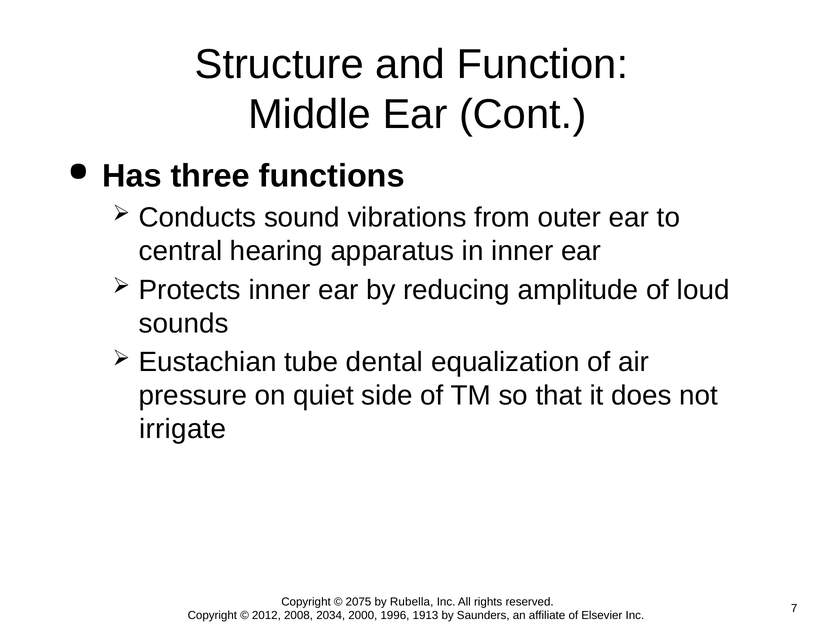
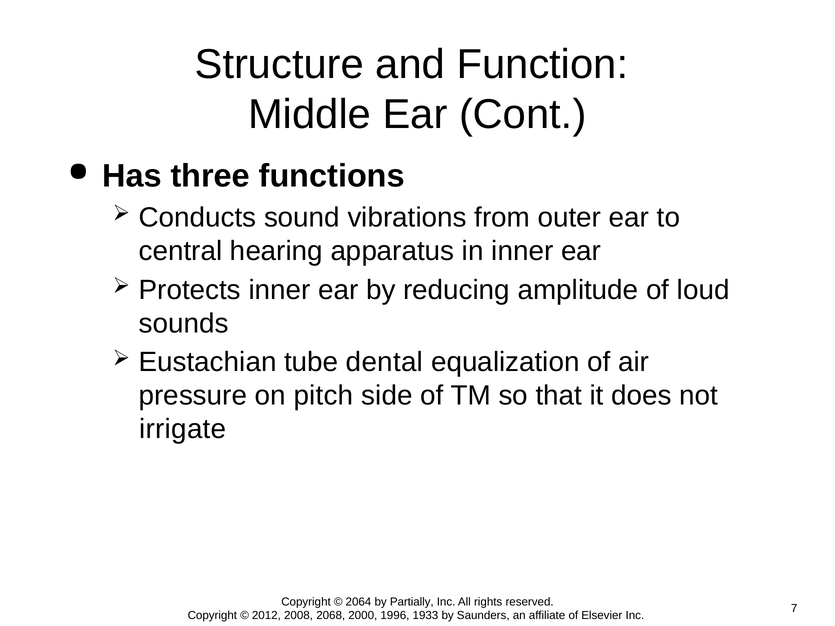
quiet: quiet -> pitch (323, 396)
2075: 2075 -> 2064 (358, 602)
Rubella: Rubella -> Partially (412, 602)
2034: 2034 -> 2068 (331, 616)
1913: 1913 -> 1933 (425, 616)
